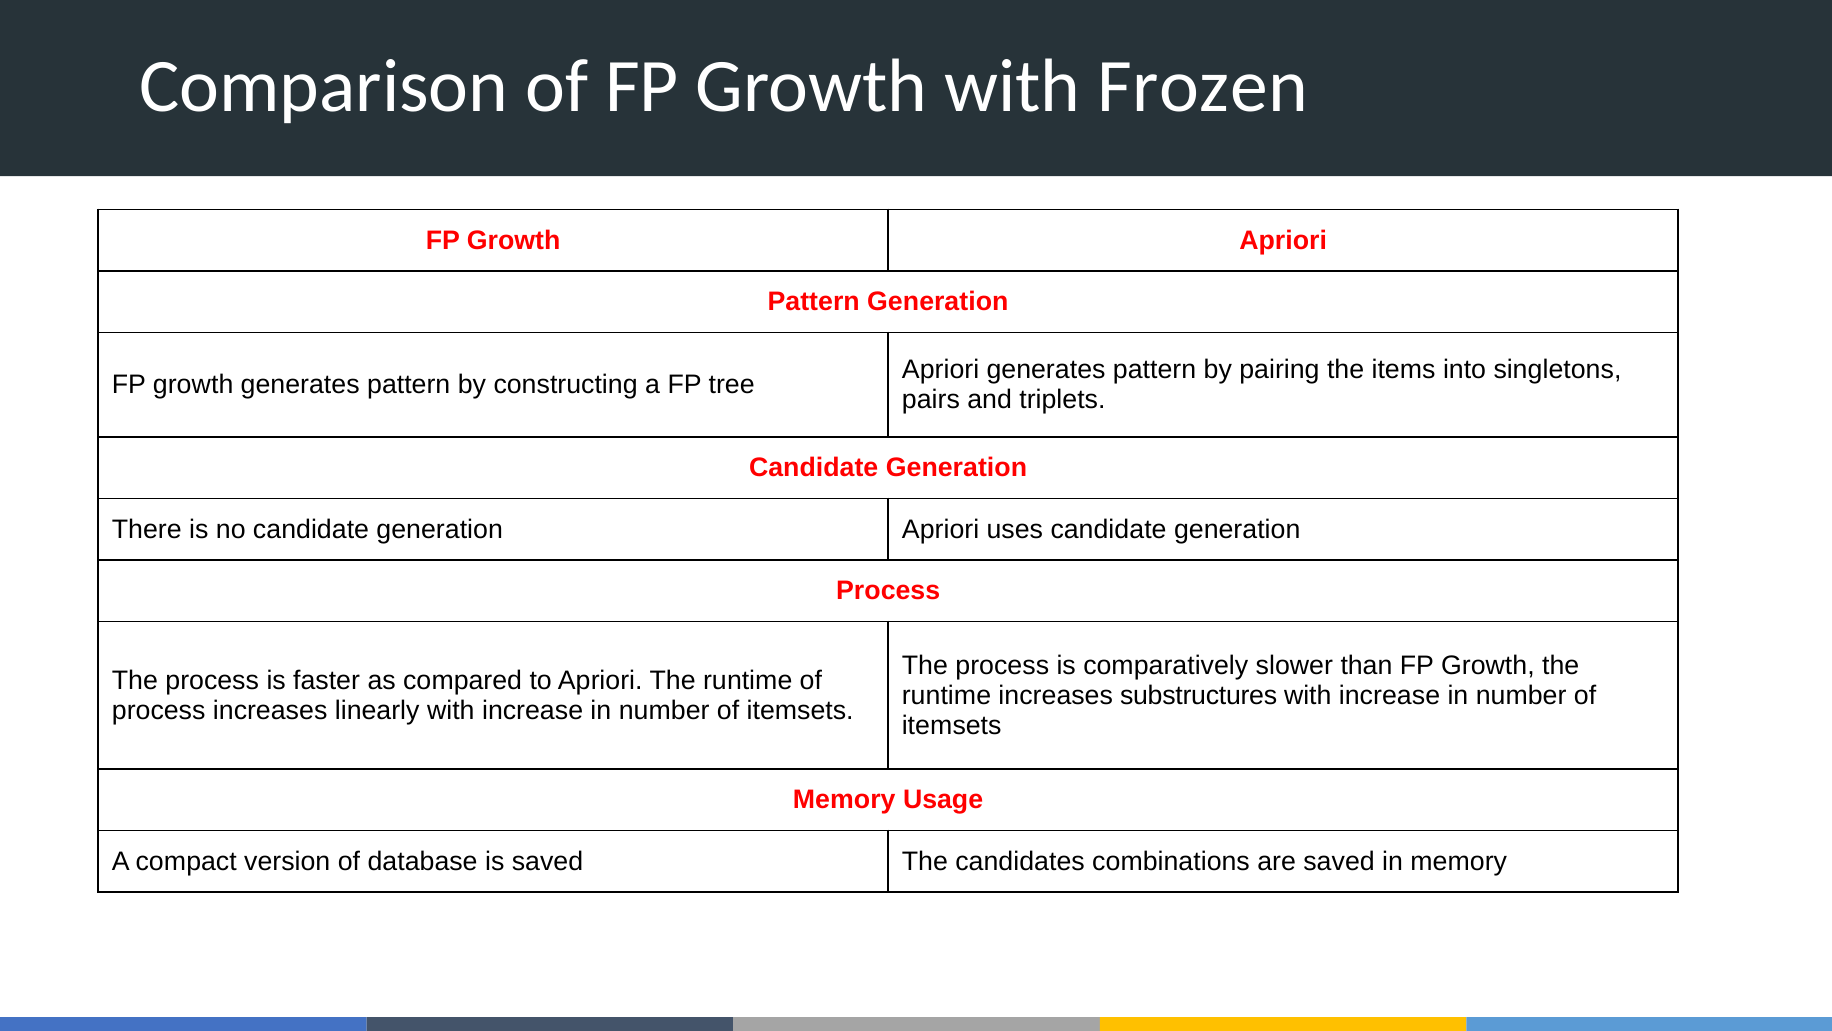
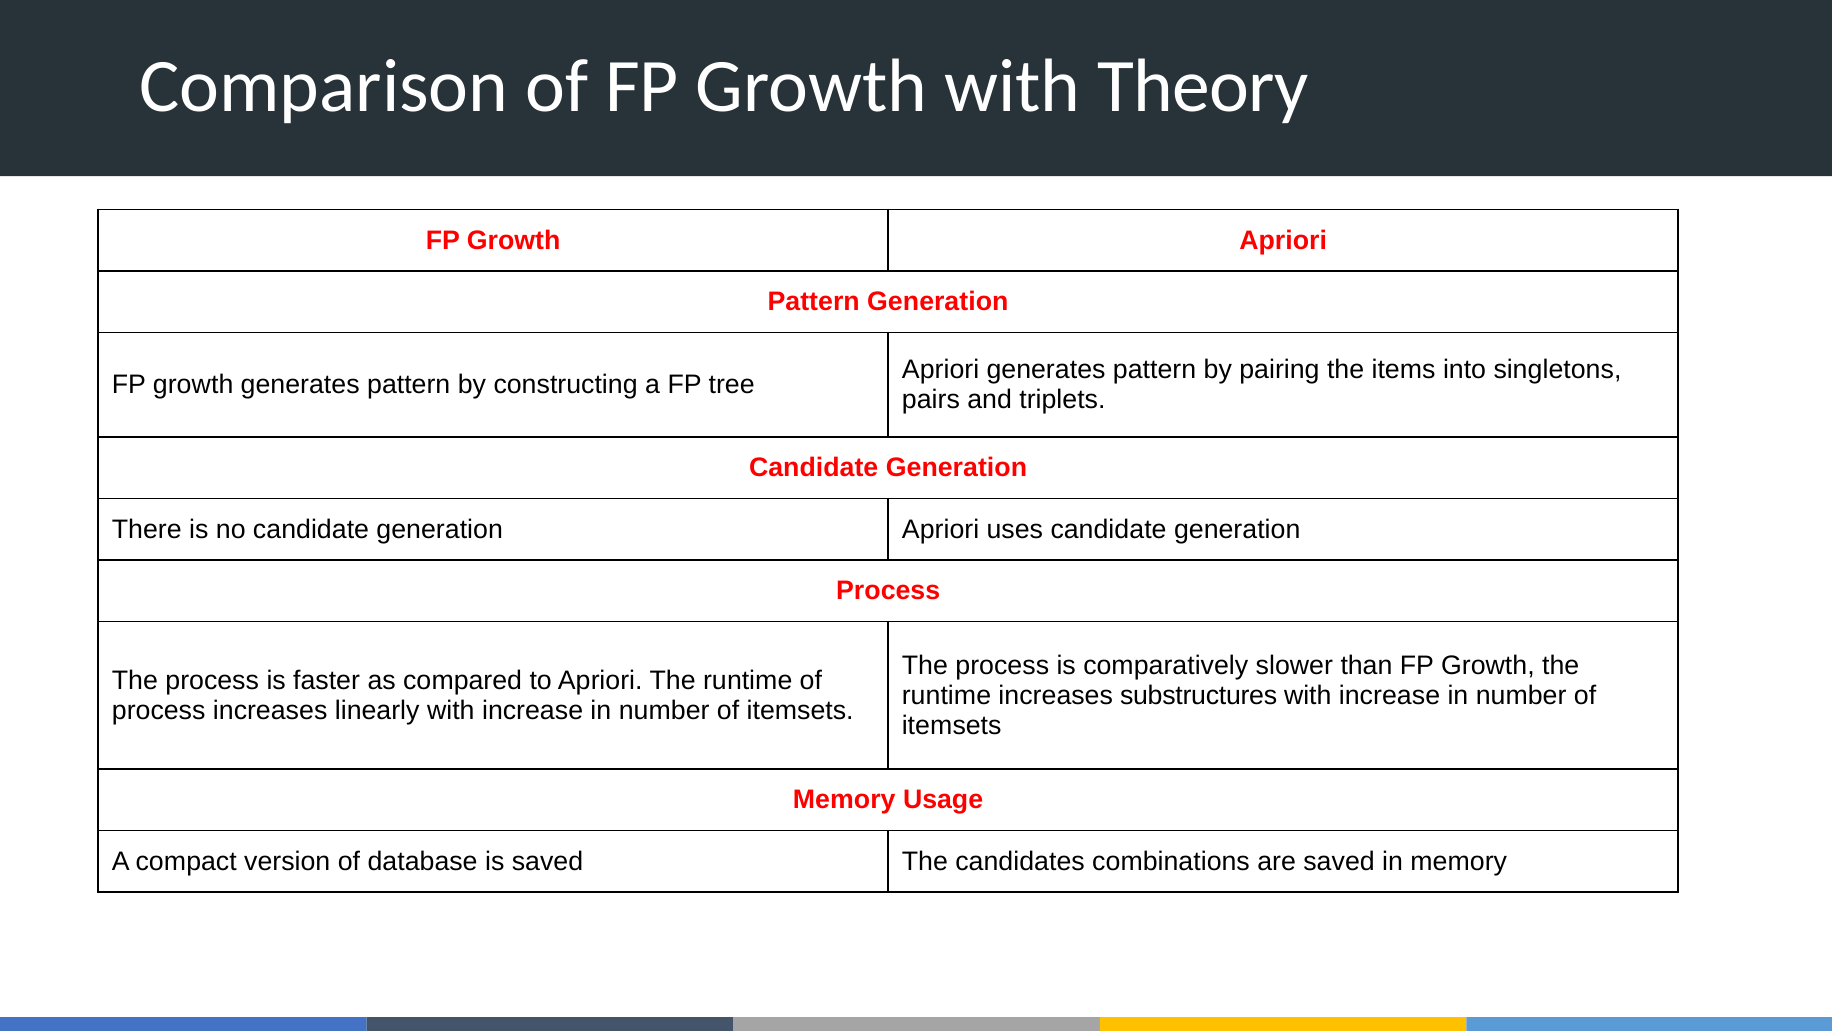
Frozen: Frozen -> Theory (1203, 87)
